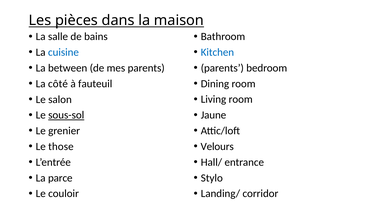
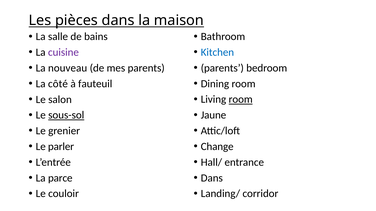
cuisine colour: blue -> purple (63, 52)
between: between -> nouveau (68, 68)
room underline: none -> present (241, 100)
those: those -> parler (61, 147)
Velours: Velours -> Change (217, 147)
Stylo: Stylo -> Dans (212, 178)
